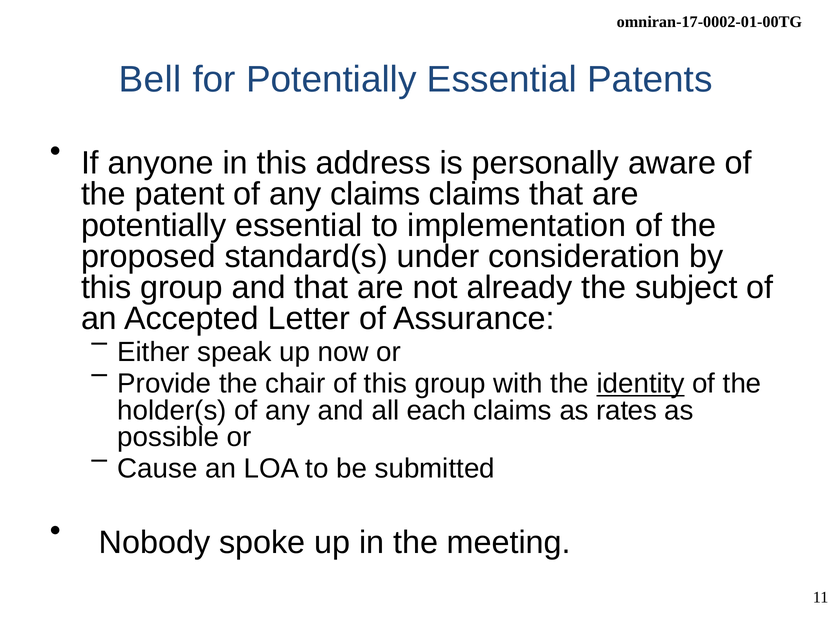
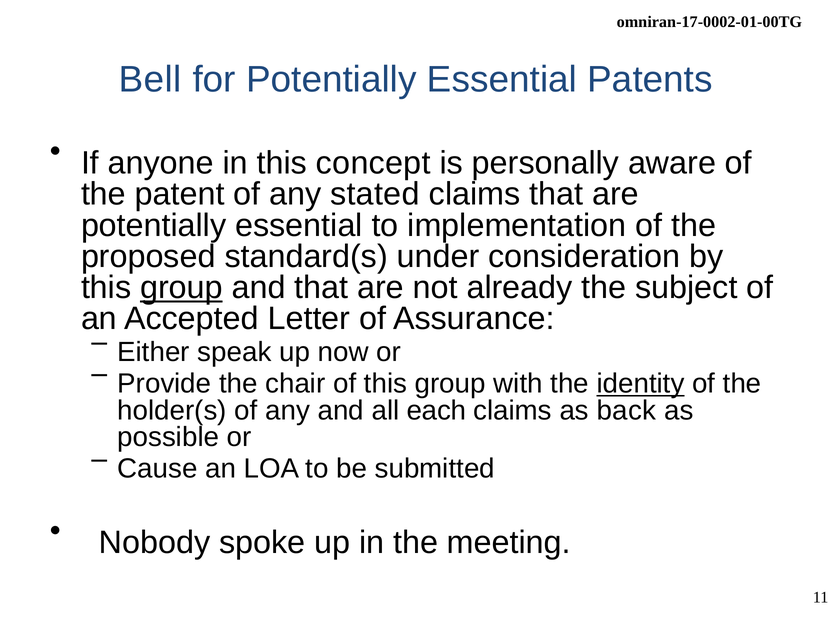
address: address -> concept (373, 163)
any claims: claims -> stated (375, 194)
group underline: none -> present (181, 287)
rates: rates -> back (626, 410)
